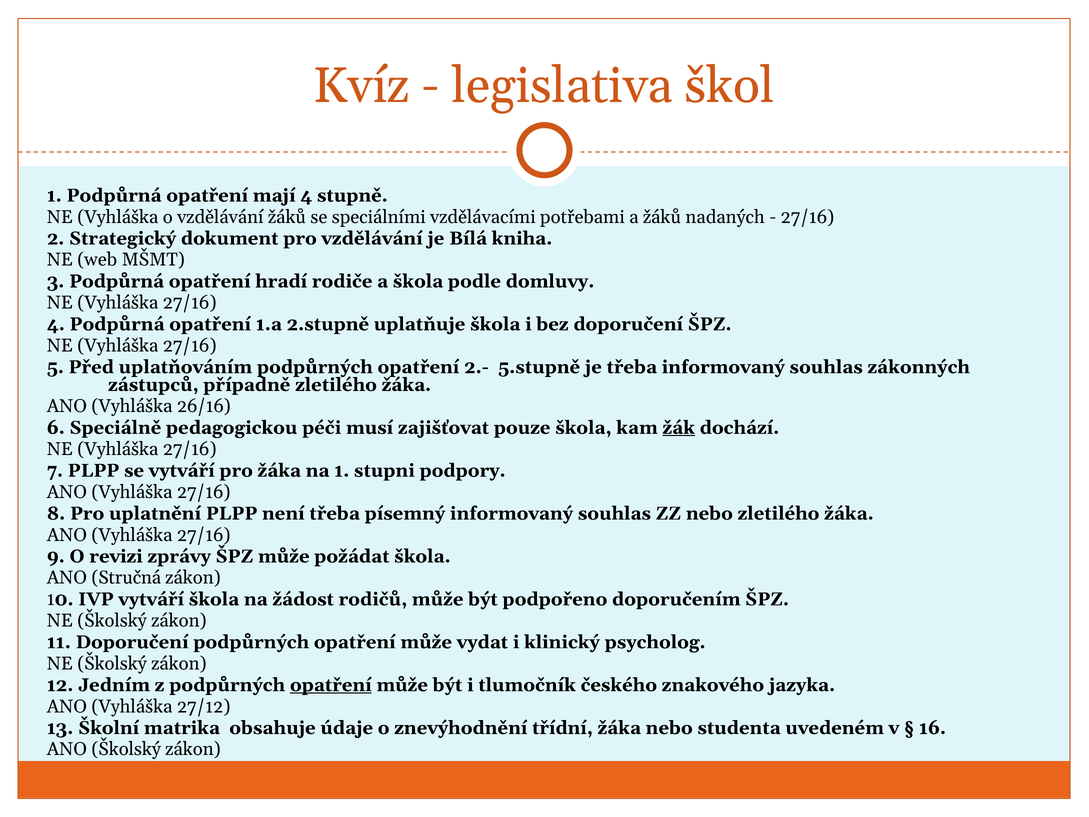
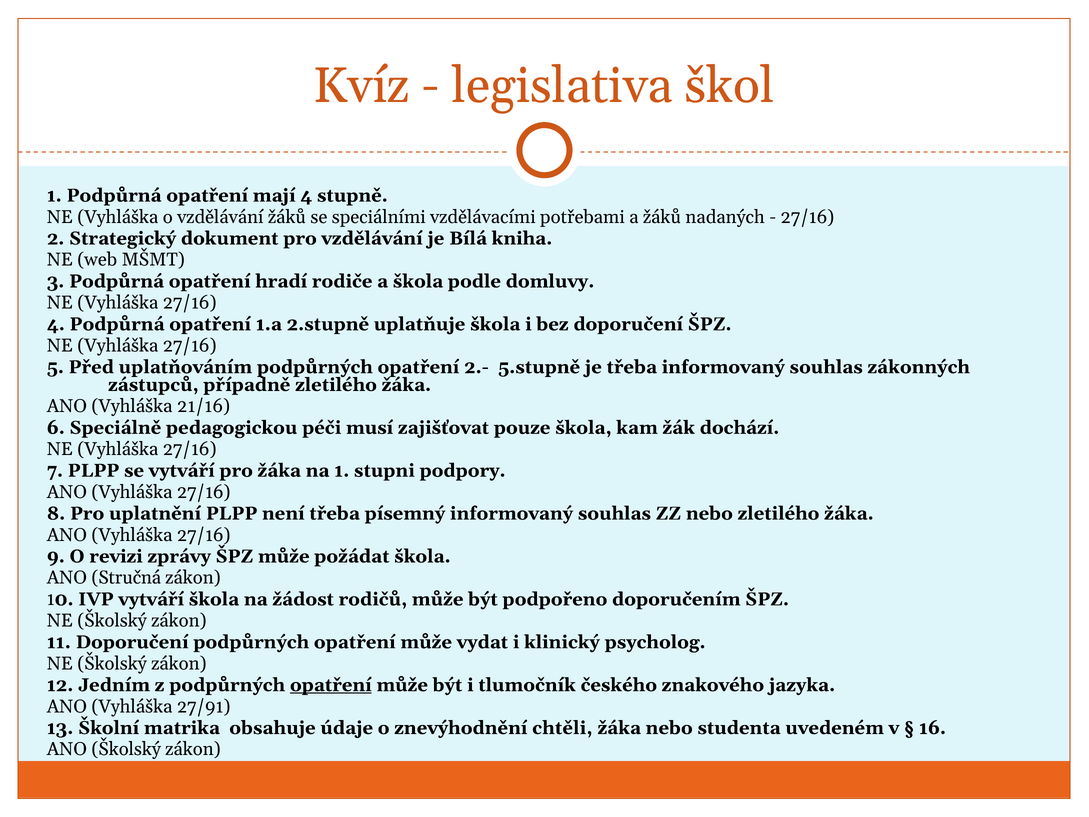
26/16: 26/16 -> 21/16 (204, 406)
žák underline: present -> none (679, 428)
27/12: 27/12 -> 27/91 (204, 706)
třídní: třídní -> chtěli (562, 728)
